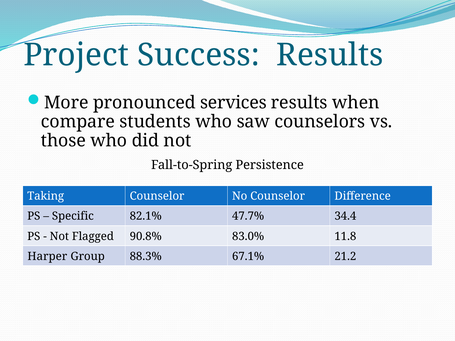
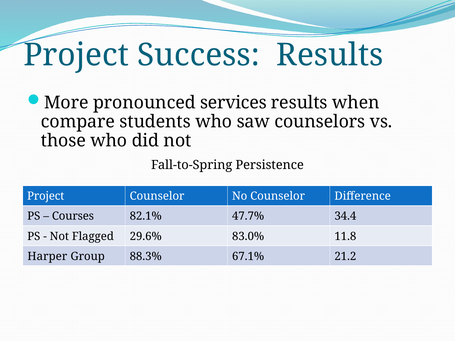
Taking: Taking -> Project (46, 196)
Specific: Specific -> Courses (73, 216)
90.8%: 90.8% -> 29.6% (146, 236)
